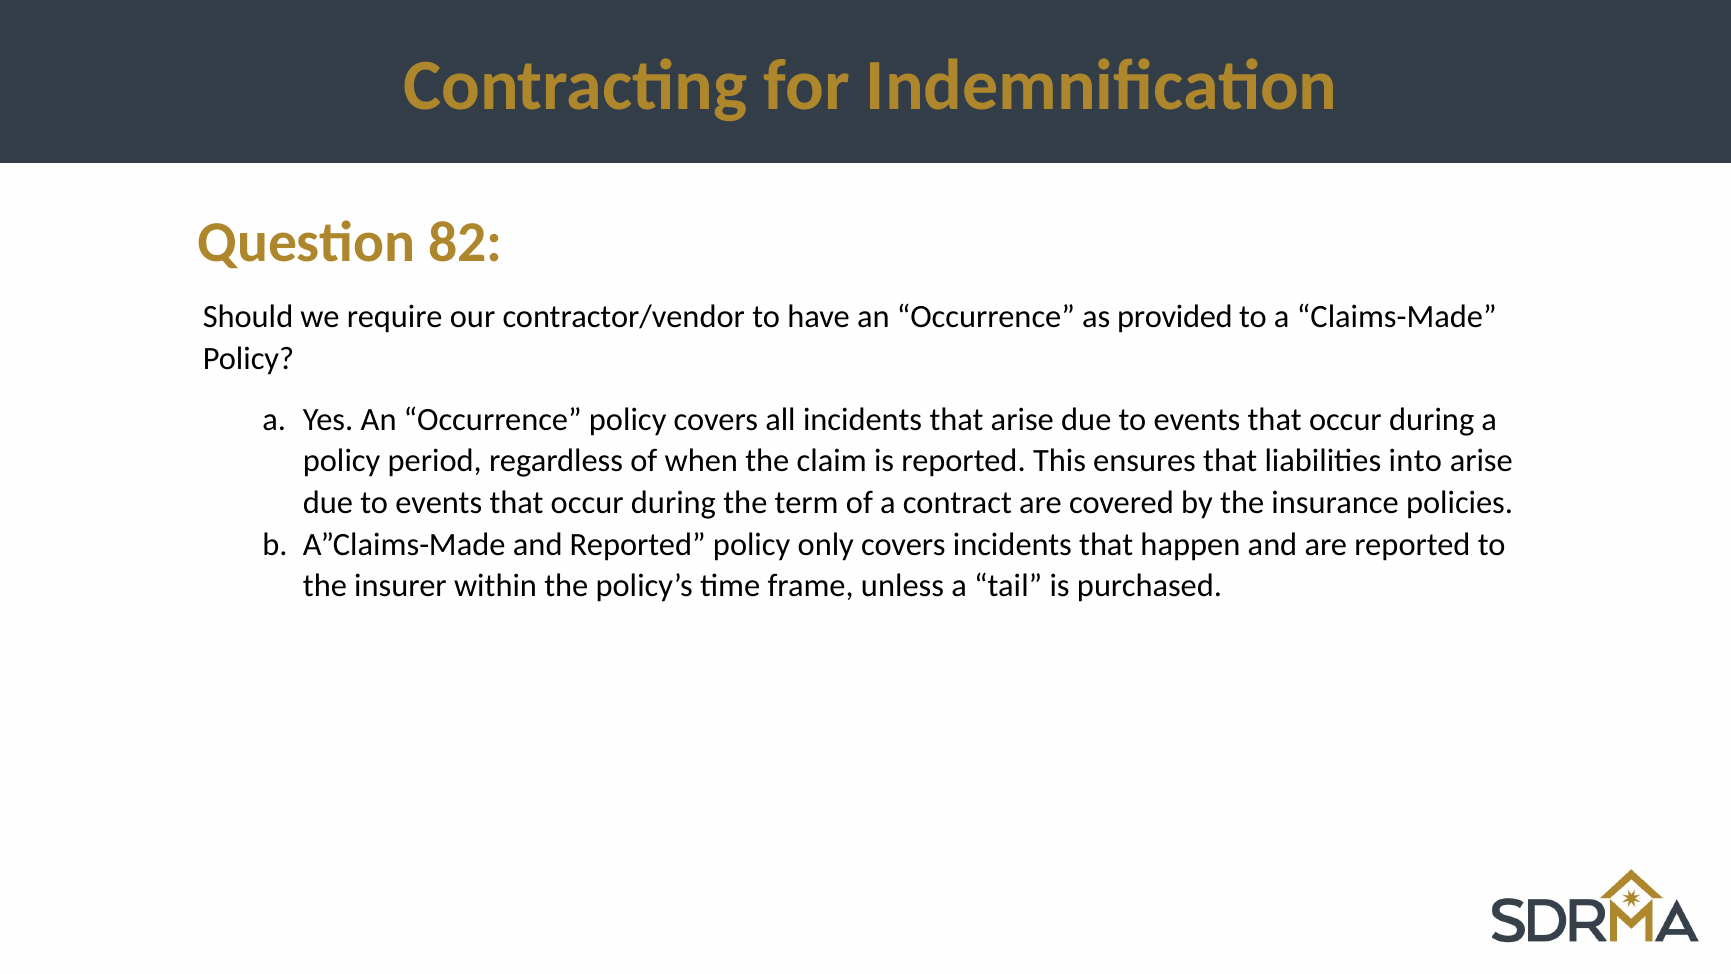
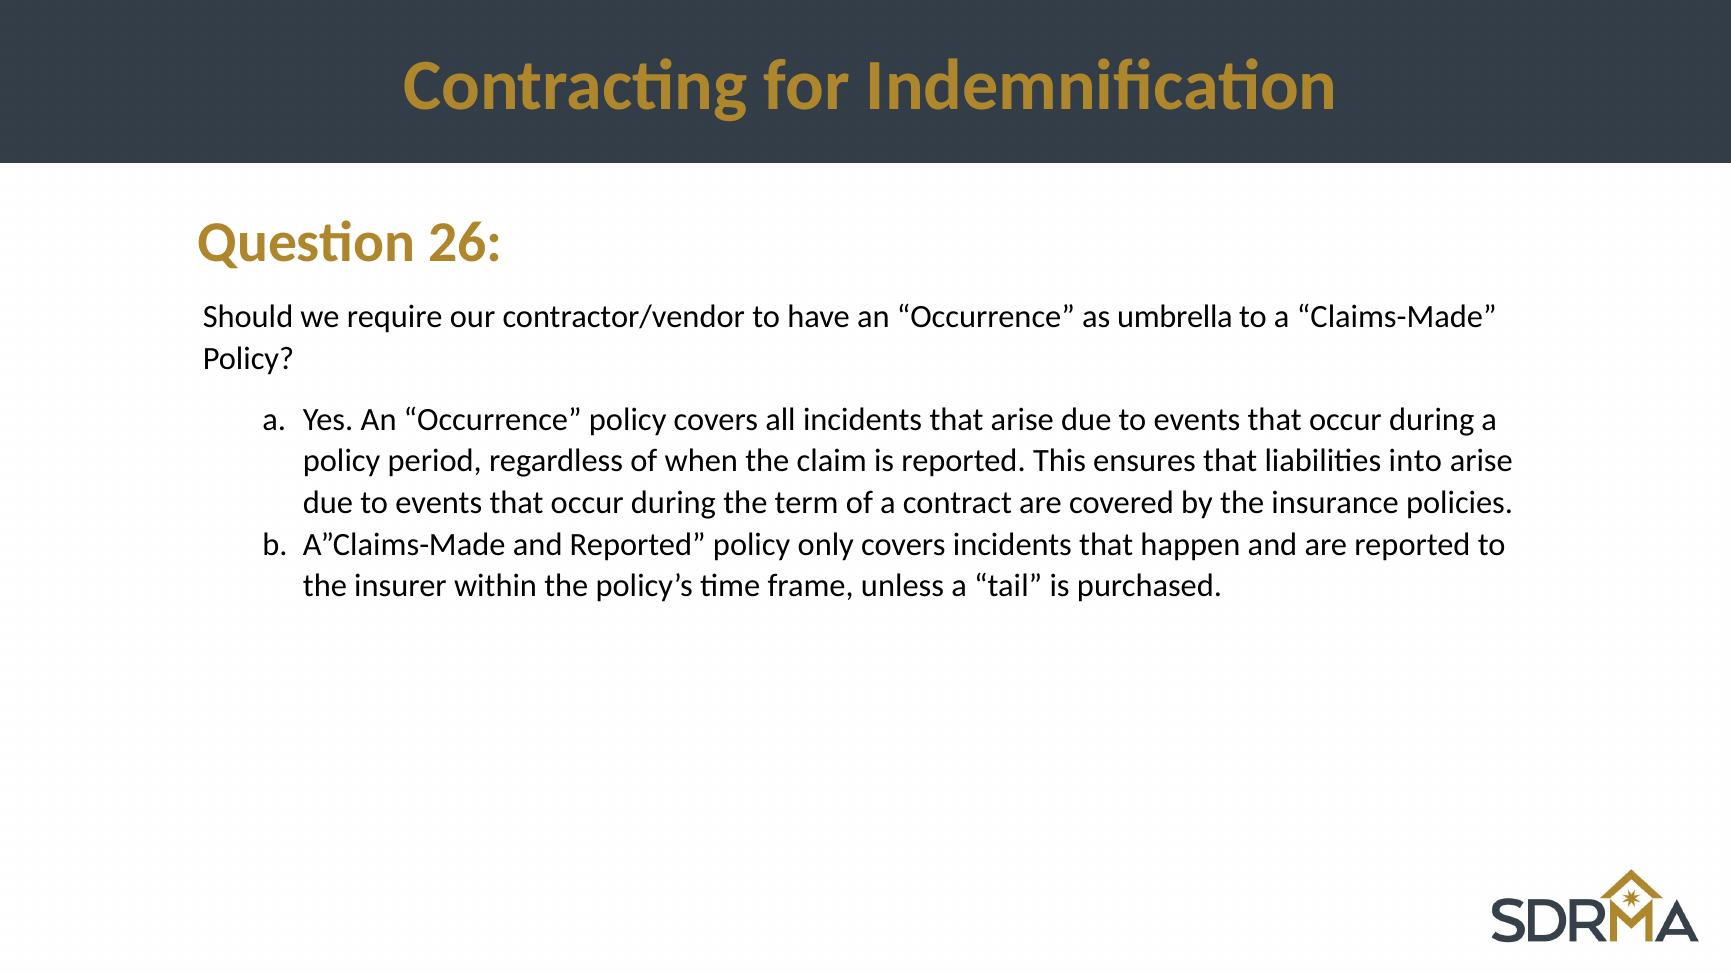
82: 82 -> 26 (466, 243)
provided: provided -> umbrella (1175, 317)
